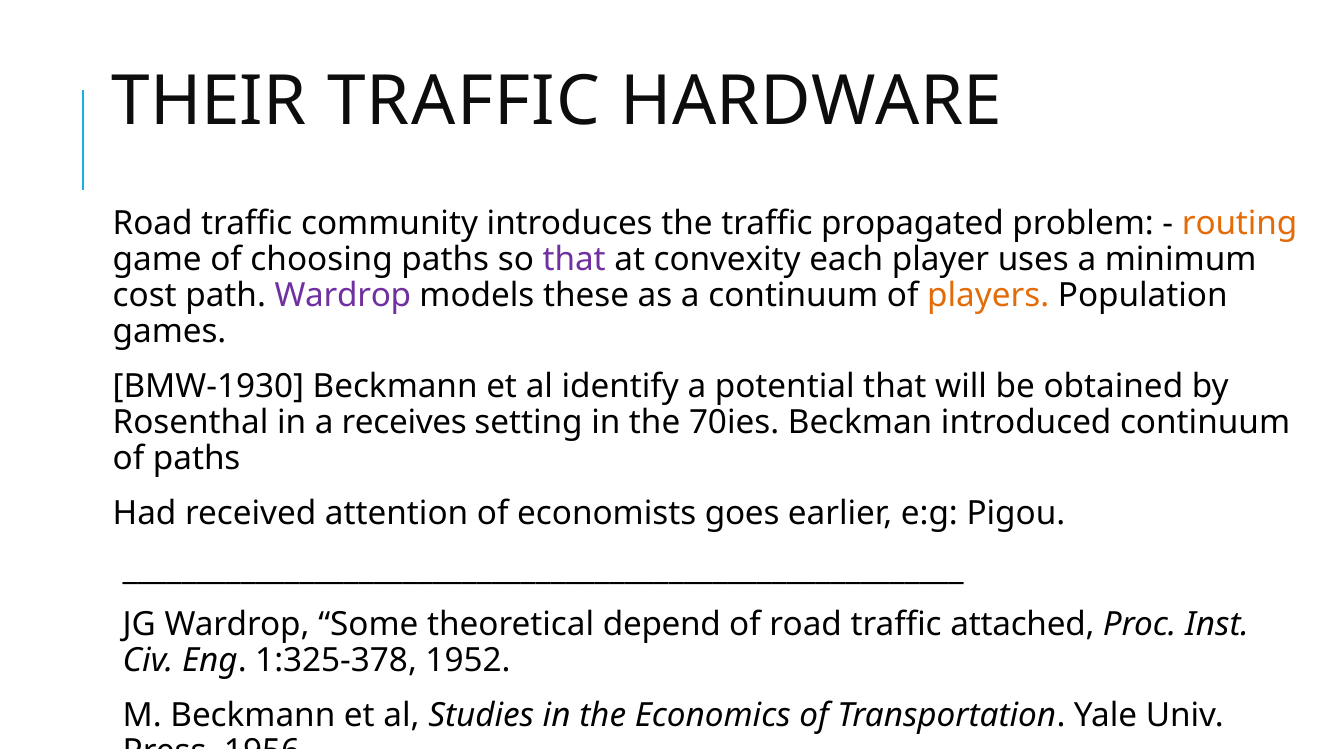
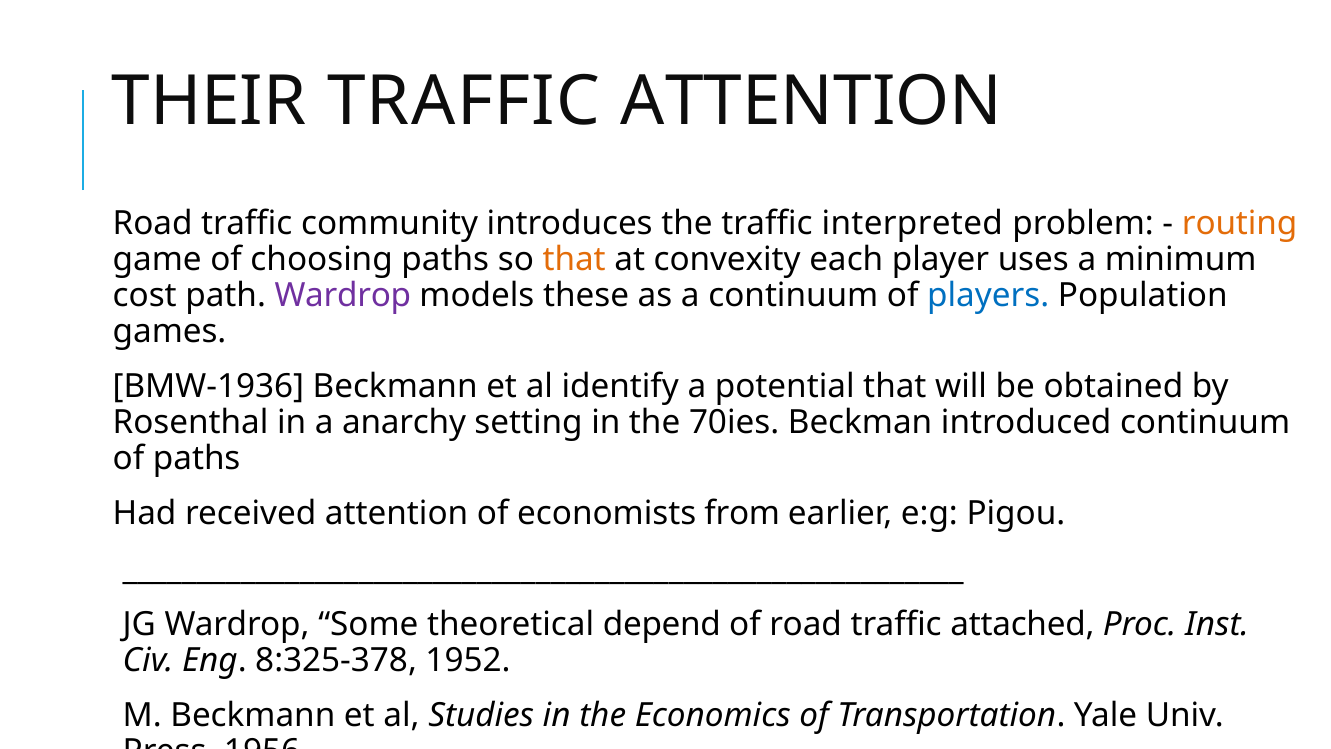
TRAFFIC HARDWARE: HARDWARE -> ATTENTION (812, 102)
propagated: propagated -> interpreted (912, 223)
that colour: purple -> orange (574, 259)
players colour: orange -> blue (988, 295)
BMW-1930: BMW-1930 -> BMW-1936 (208, 386)
receives: receives -> anarchy (404, 422)
goes: goes -> from (742, 513)
1:325-378: 1:325-378 -> 8:325-378 (336, 660)
